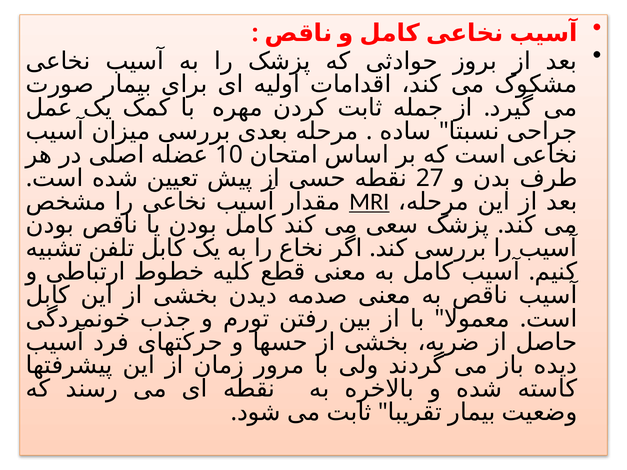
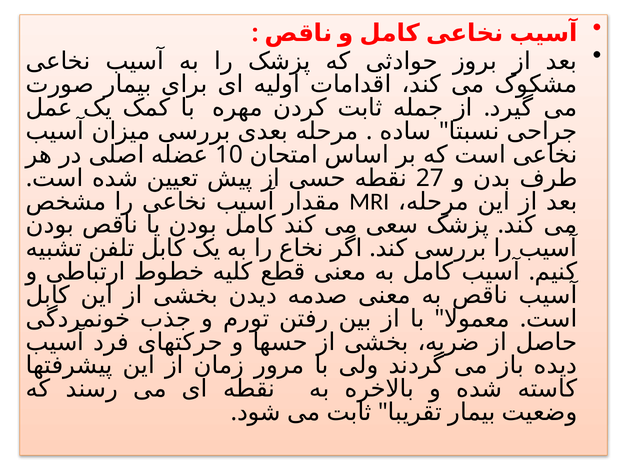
MRI underline: present -> none (369, 202)
